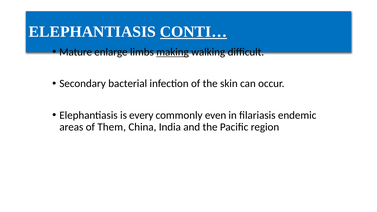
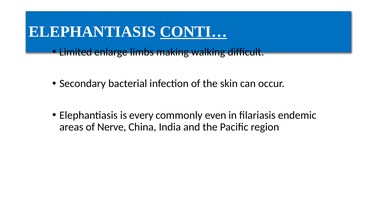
Mature: Mature -> Limited (76, 52)
making underline: present -> none (173, 52)
Them: Them -> Nerve (112, 127)
